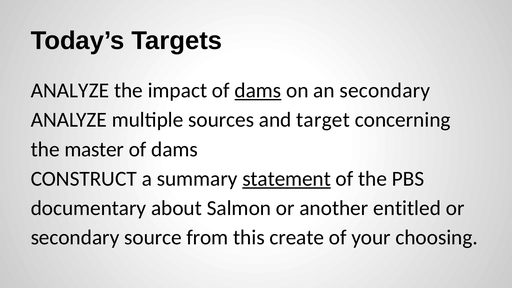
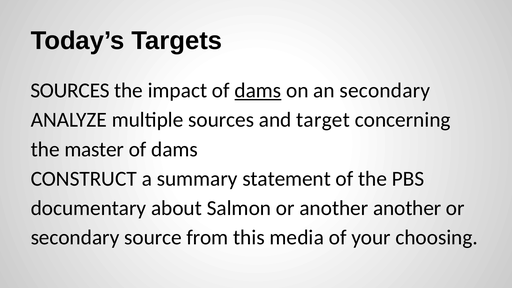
ANALYZE: ANALYZE -> SOURCES (70, 90)
statement underline: present -> none (287, 179)
another entitled: entitled -> another (407, 208)
create: create -> media (297, 238)
